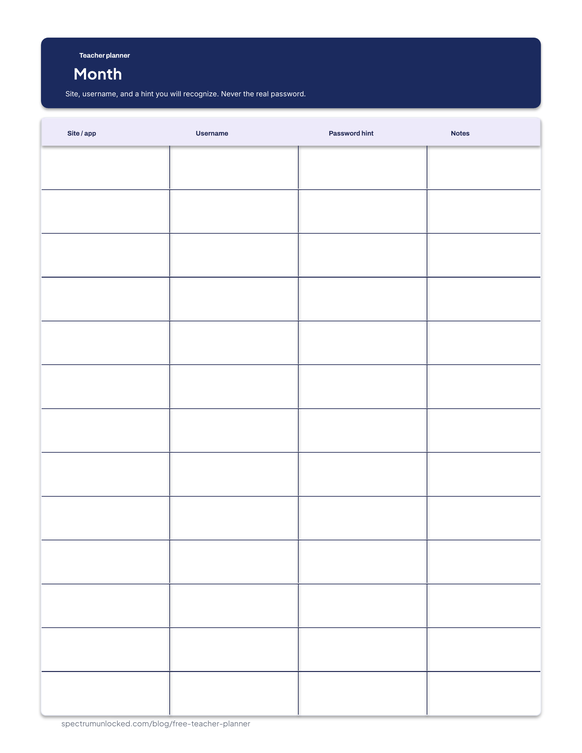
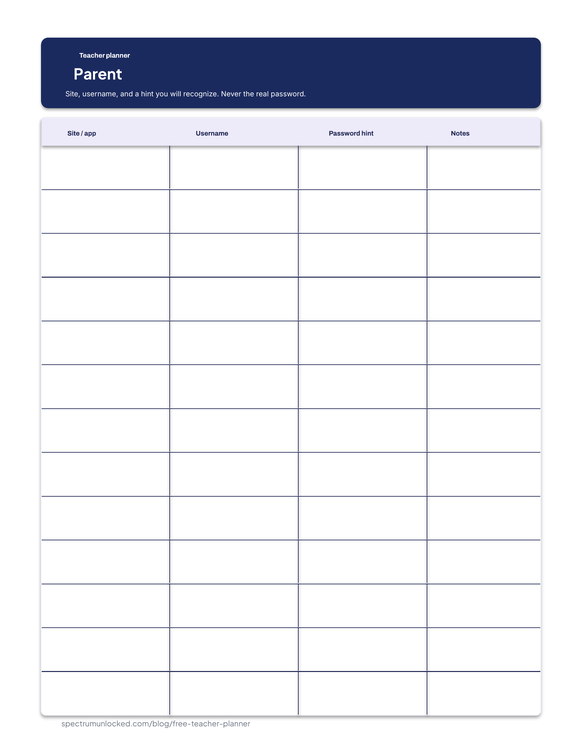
Month: Month -> Parent (98, 75)
